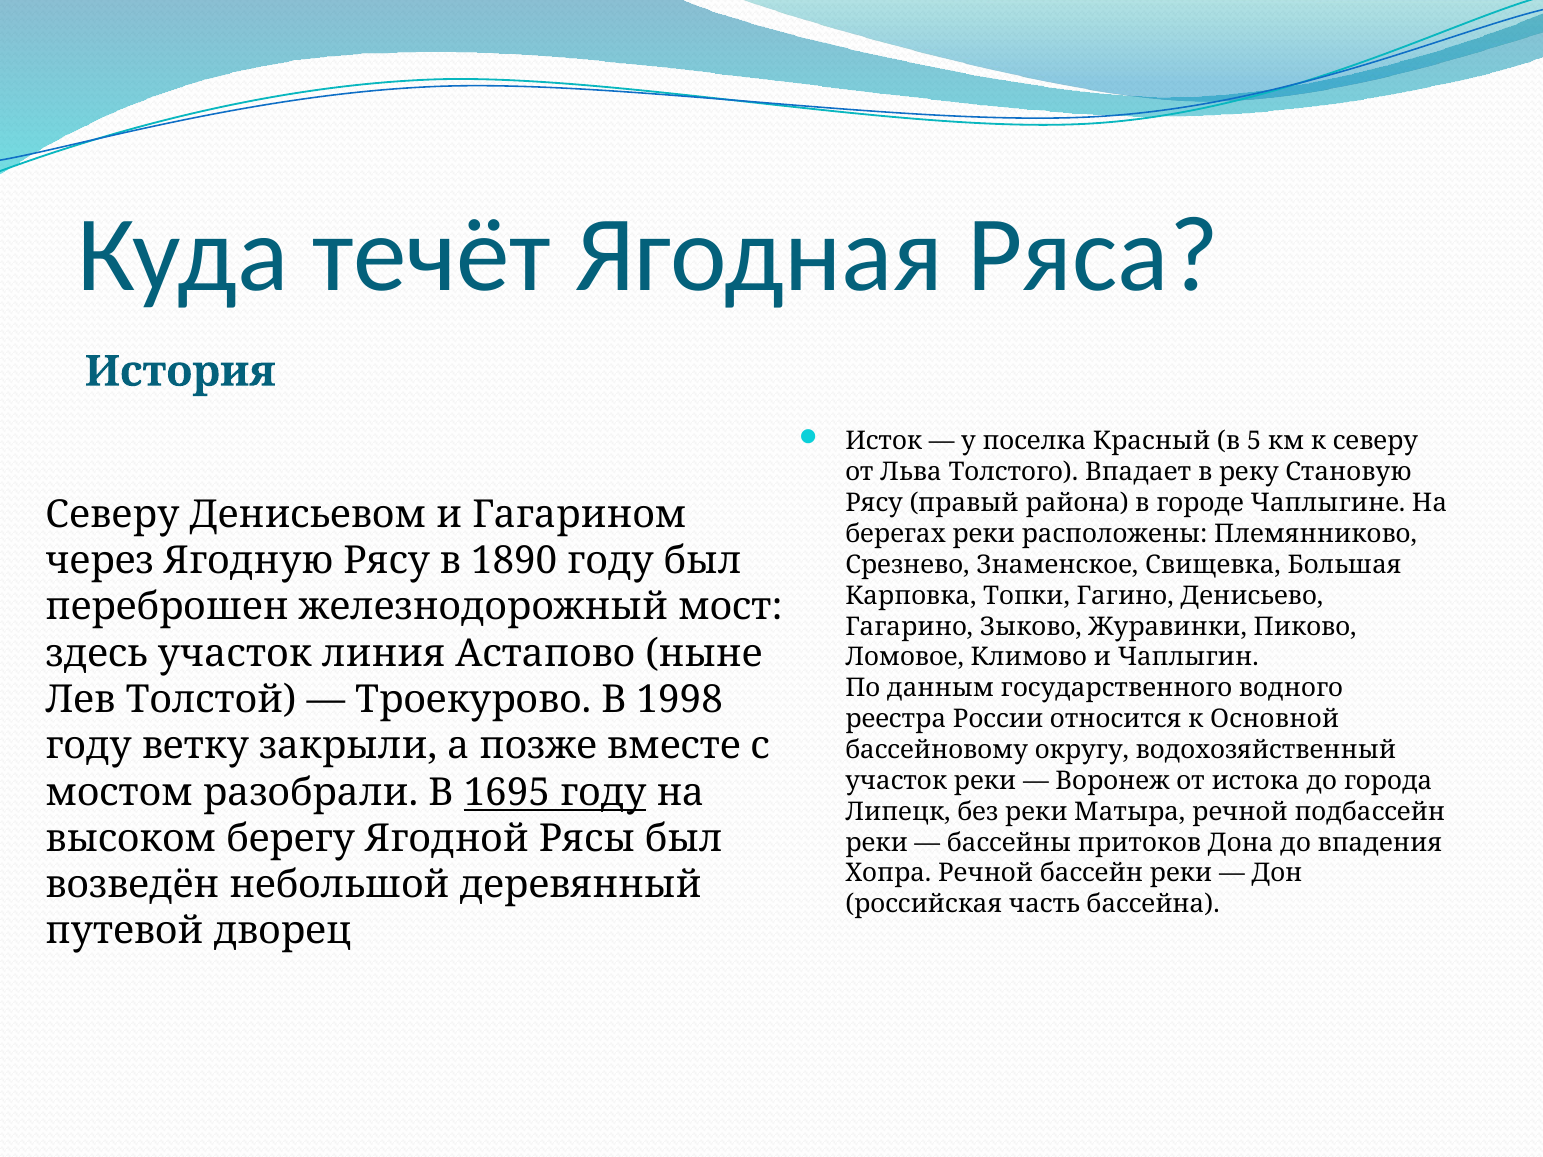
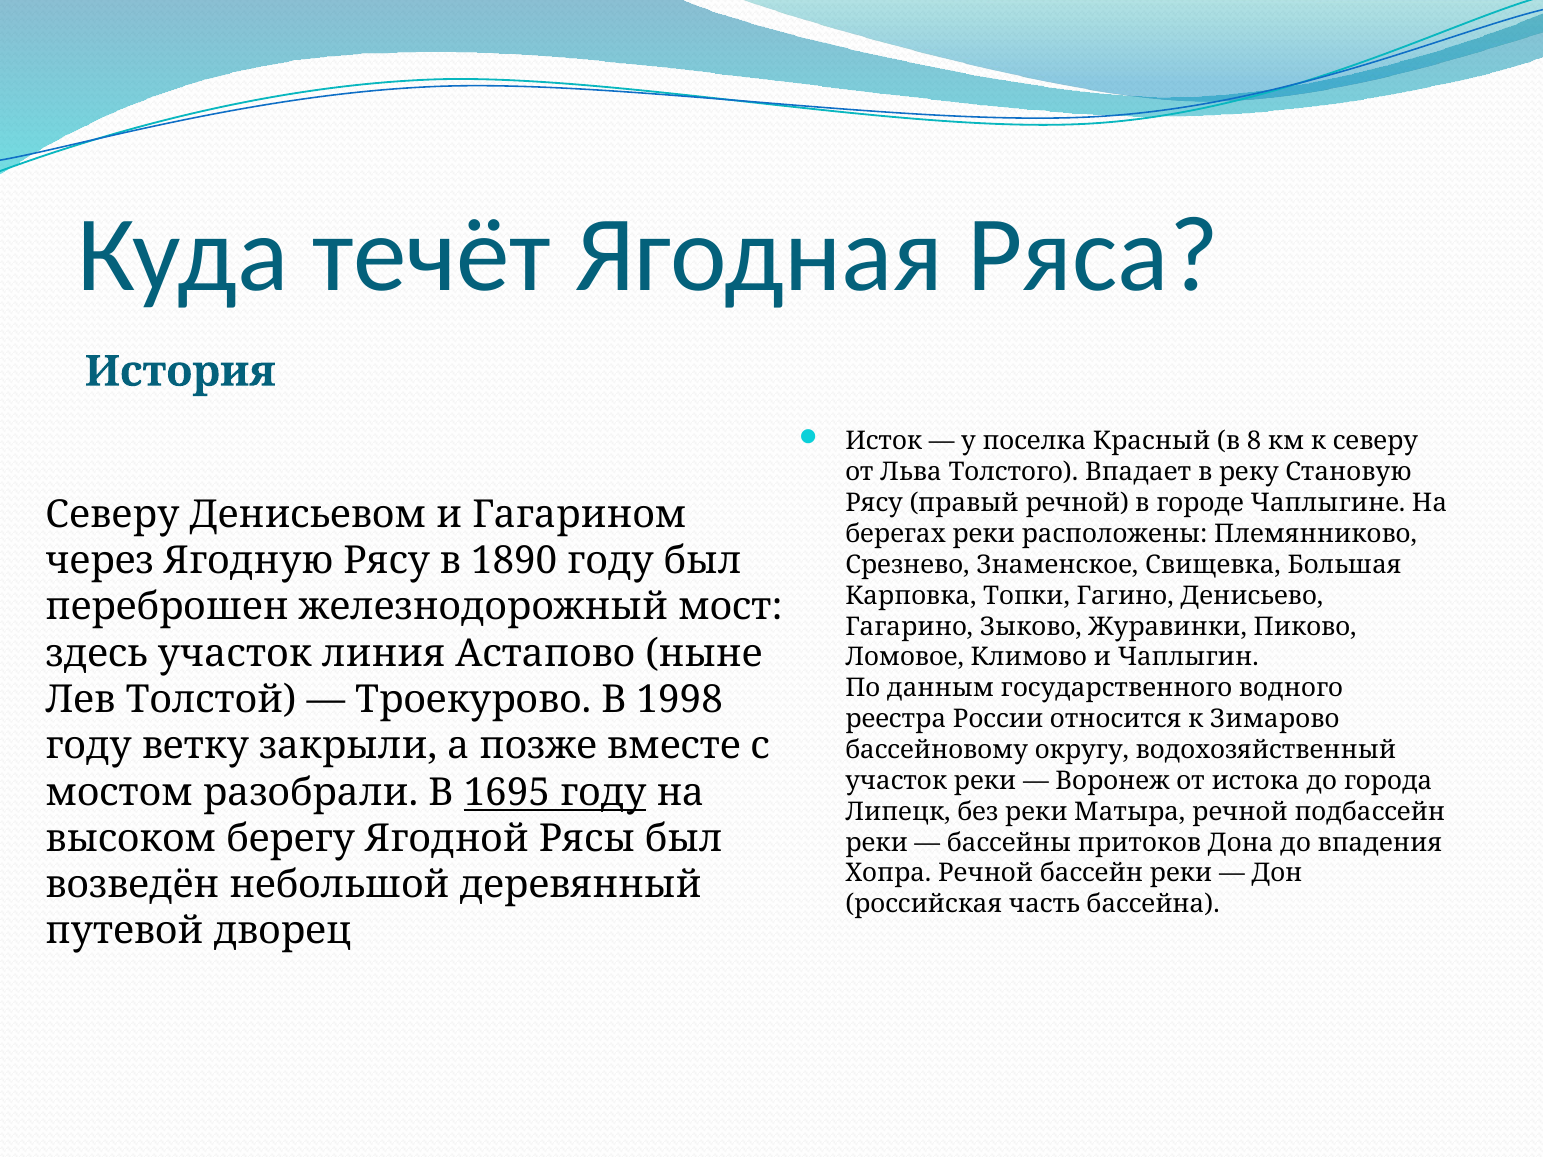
5: 5 -> 8 (1254, 442)
правый района: района -> речной (1077, 503)
Основной: Основной -> Зимарово (1275, 719)
